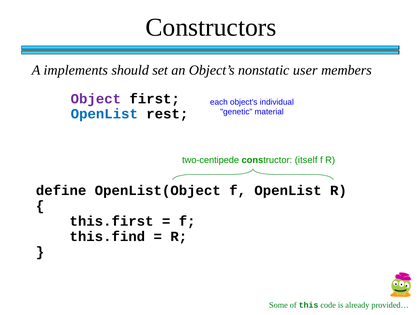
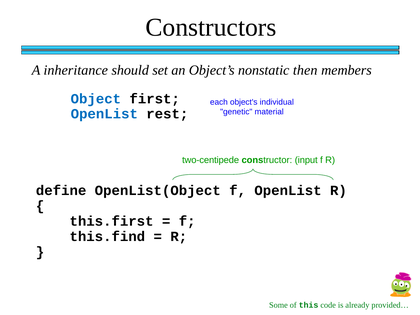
implements: implements -> inheritance (76, 70)
user: user -> then (305, 70)
Object colour: purple -> blue (96, 99)
itself: itself -> input (306, 160)
